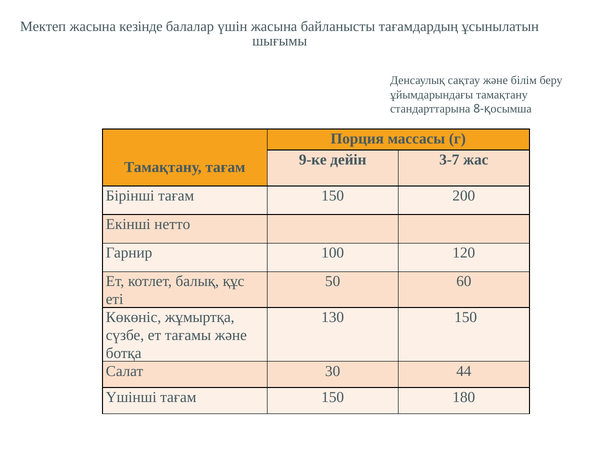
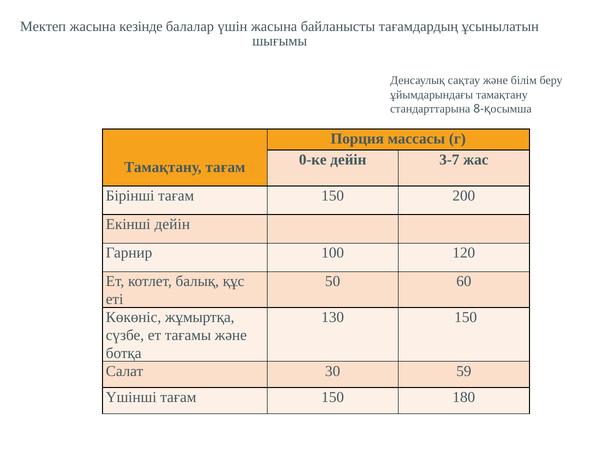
9-ке: 9-ке -> 0-ке (313, 160)
Екінші нетто: нетто -> дейін (172, 224)
44: 44 -> 59 (464, 371)
